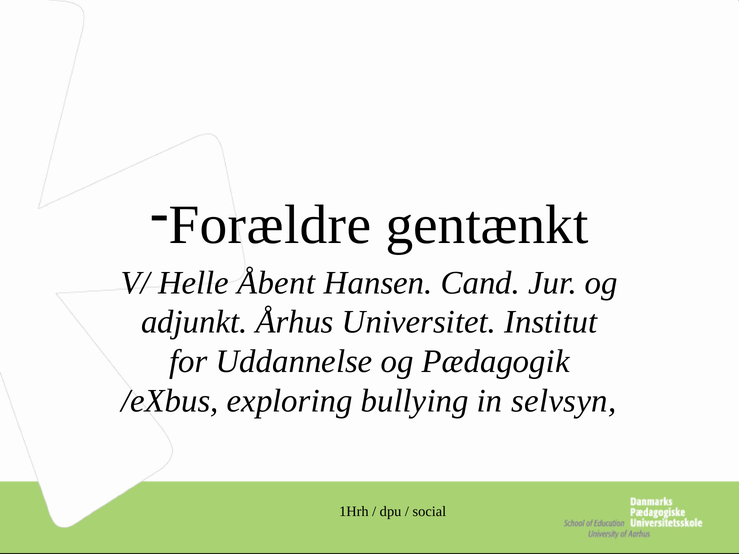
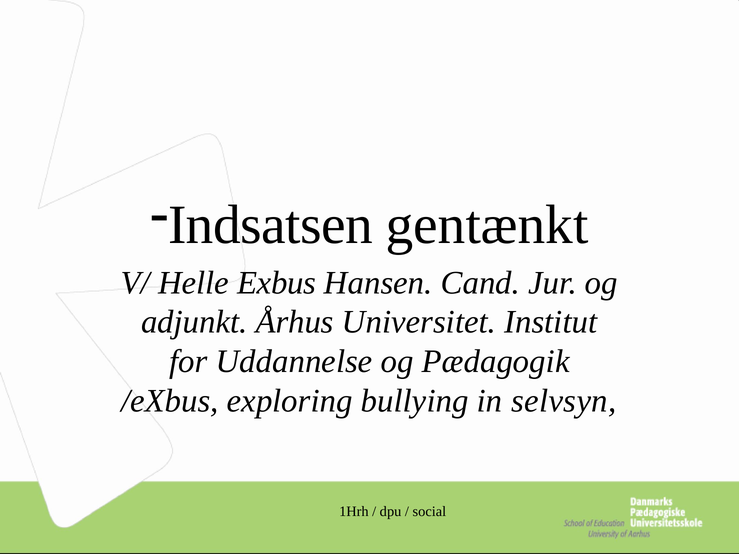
Forældre: Forældre -> Indsatsen (270, 225)
Åbent: Åbent -> Exbus (277, 283)
